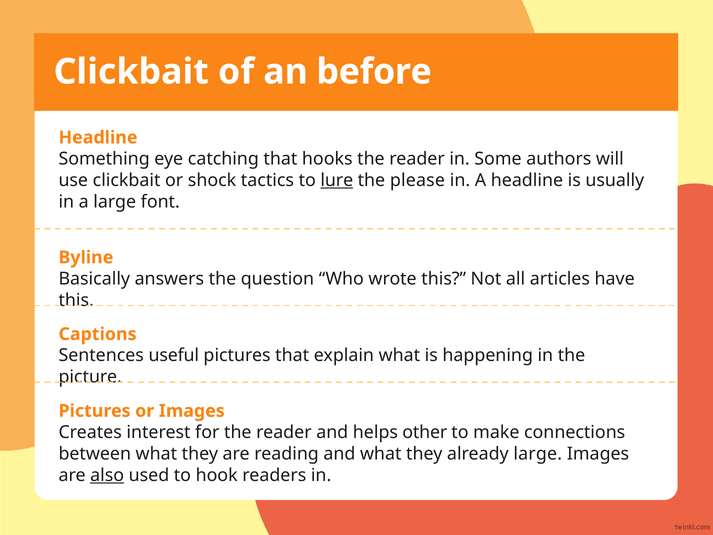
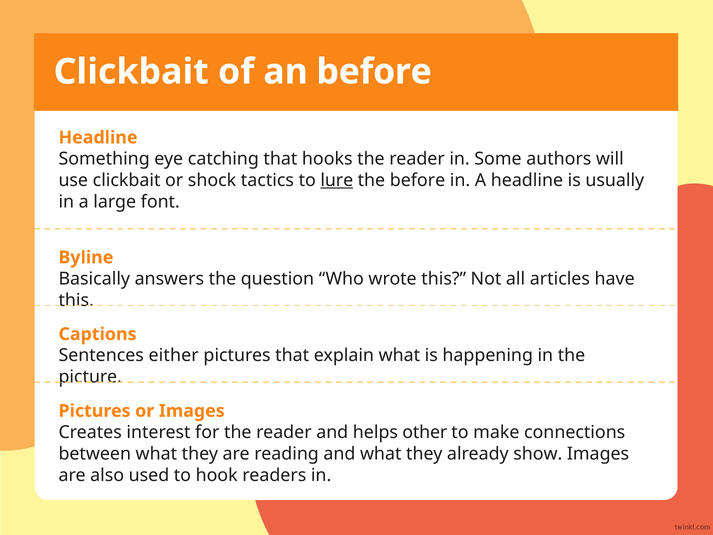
the please: please -> before (418, 180)
useful: useful -> either (174, 355)
already large: large -> show (538, 454)
also underline: present -> none (107, 475)
